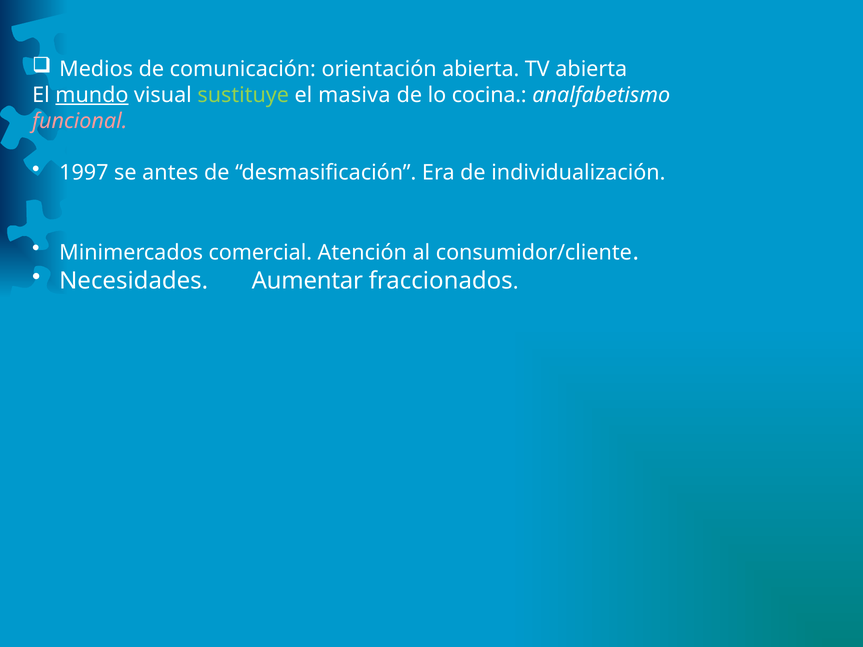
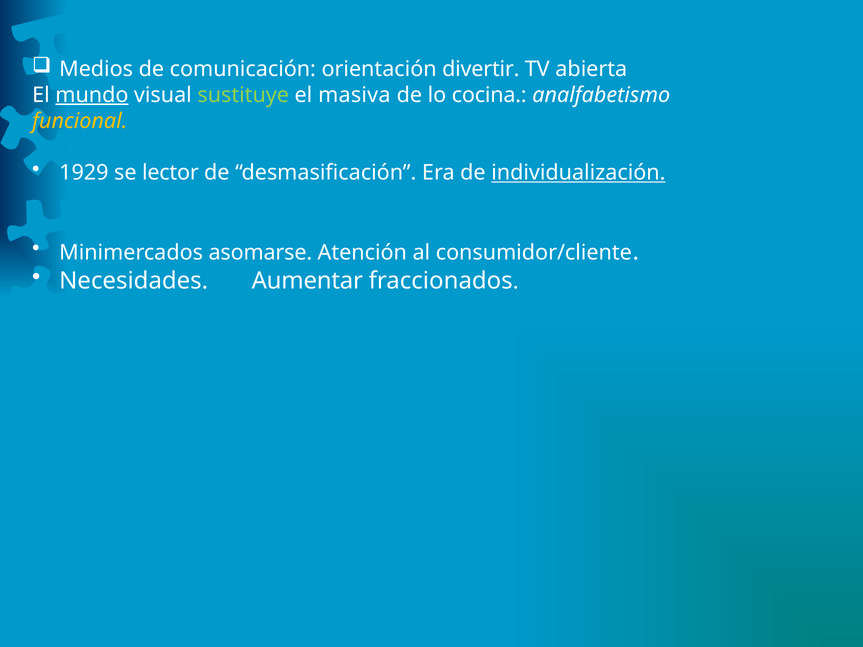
orientación abierta: abierta -> divertir (481, 69)
funcional colour: pink -> yellow (80, 121)
1997: 1997 -> 1929 (84, 173)
antes: antes -> lector (170, 173)
individualización underline: none -> present (578, 173)
comercial: comercial -> asomarse (260, 253)
